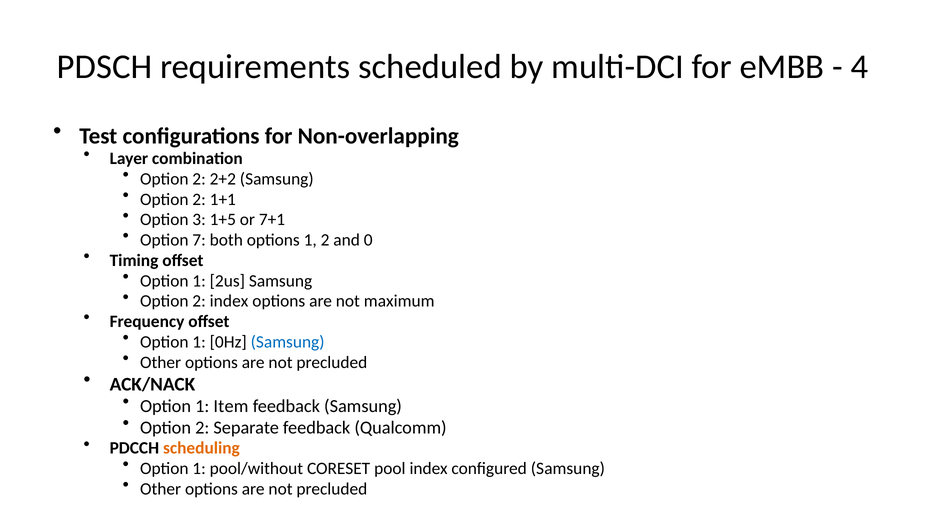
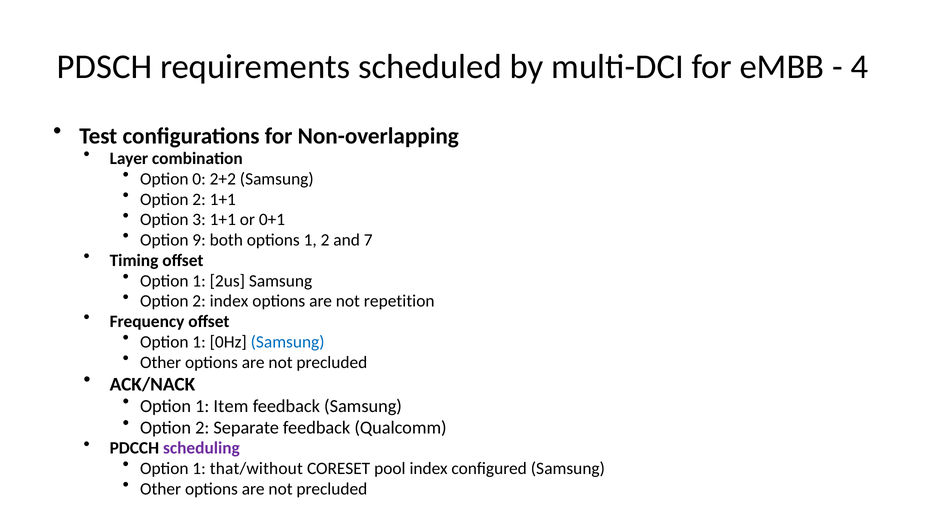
2: 2 -> 0 (199, 179)
3 1+5: 1+5 -> 1+1 (223, 220)
7+1: 7+1 -> 0+1 (272, 220)
7: 7 -> 9 (199, 240)
0: 0 -> 7 (368, 240)
maximum: maximum -> repetition (399, 301)
scheduling colour: orange -> purple (201, 448)
pool/without: pool/without -> that/without (256, 469)
